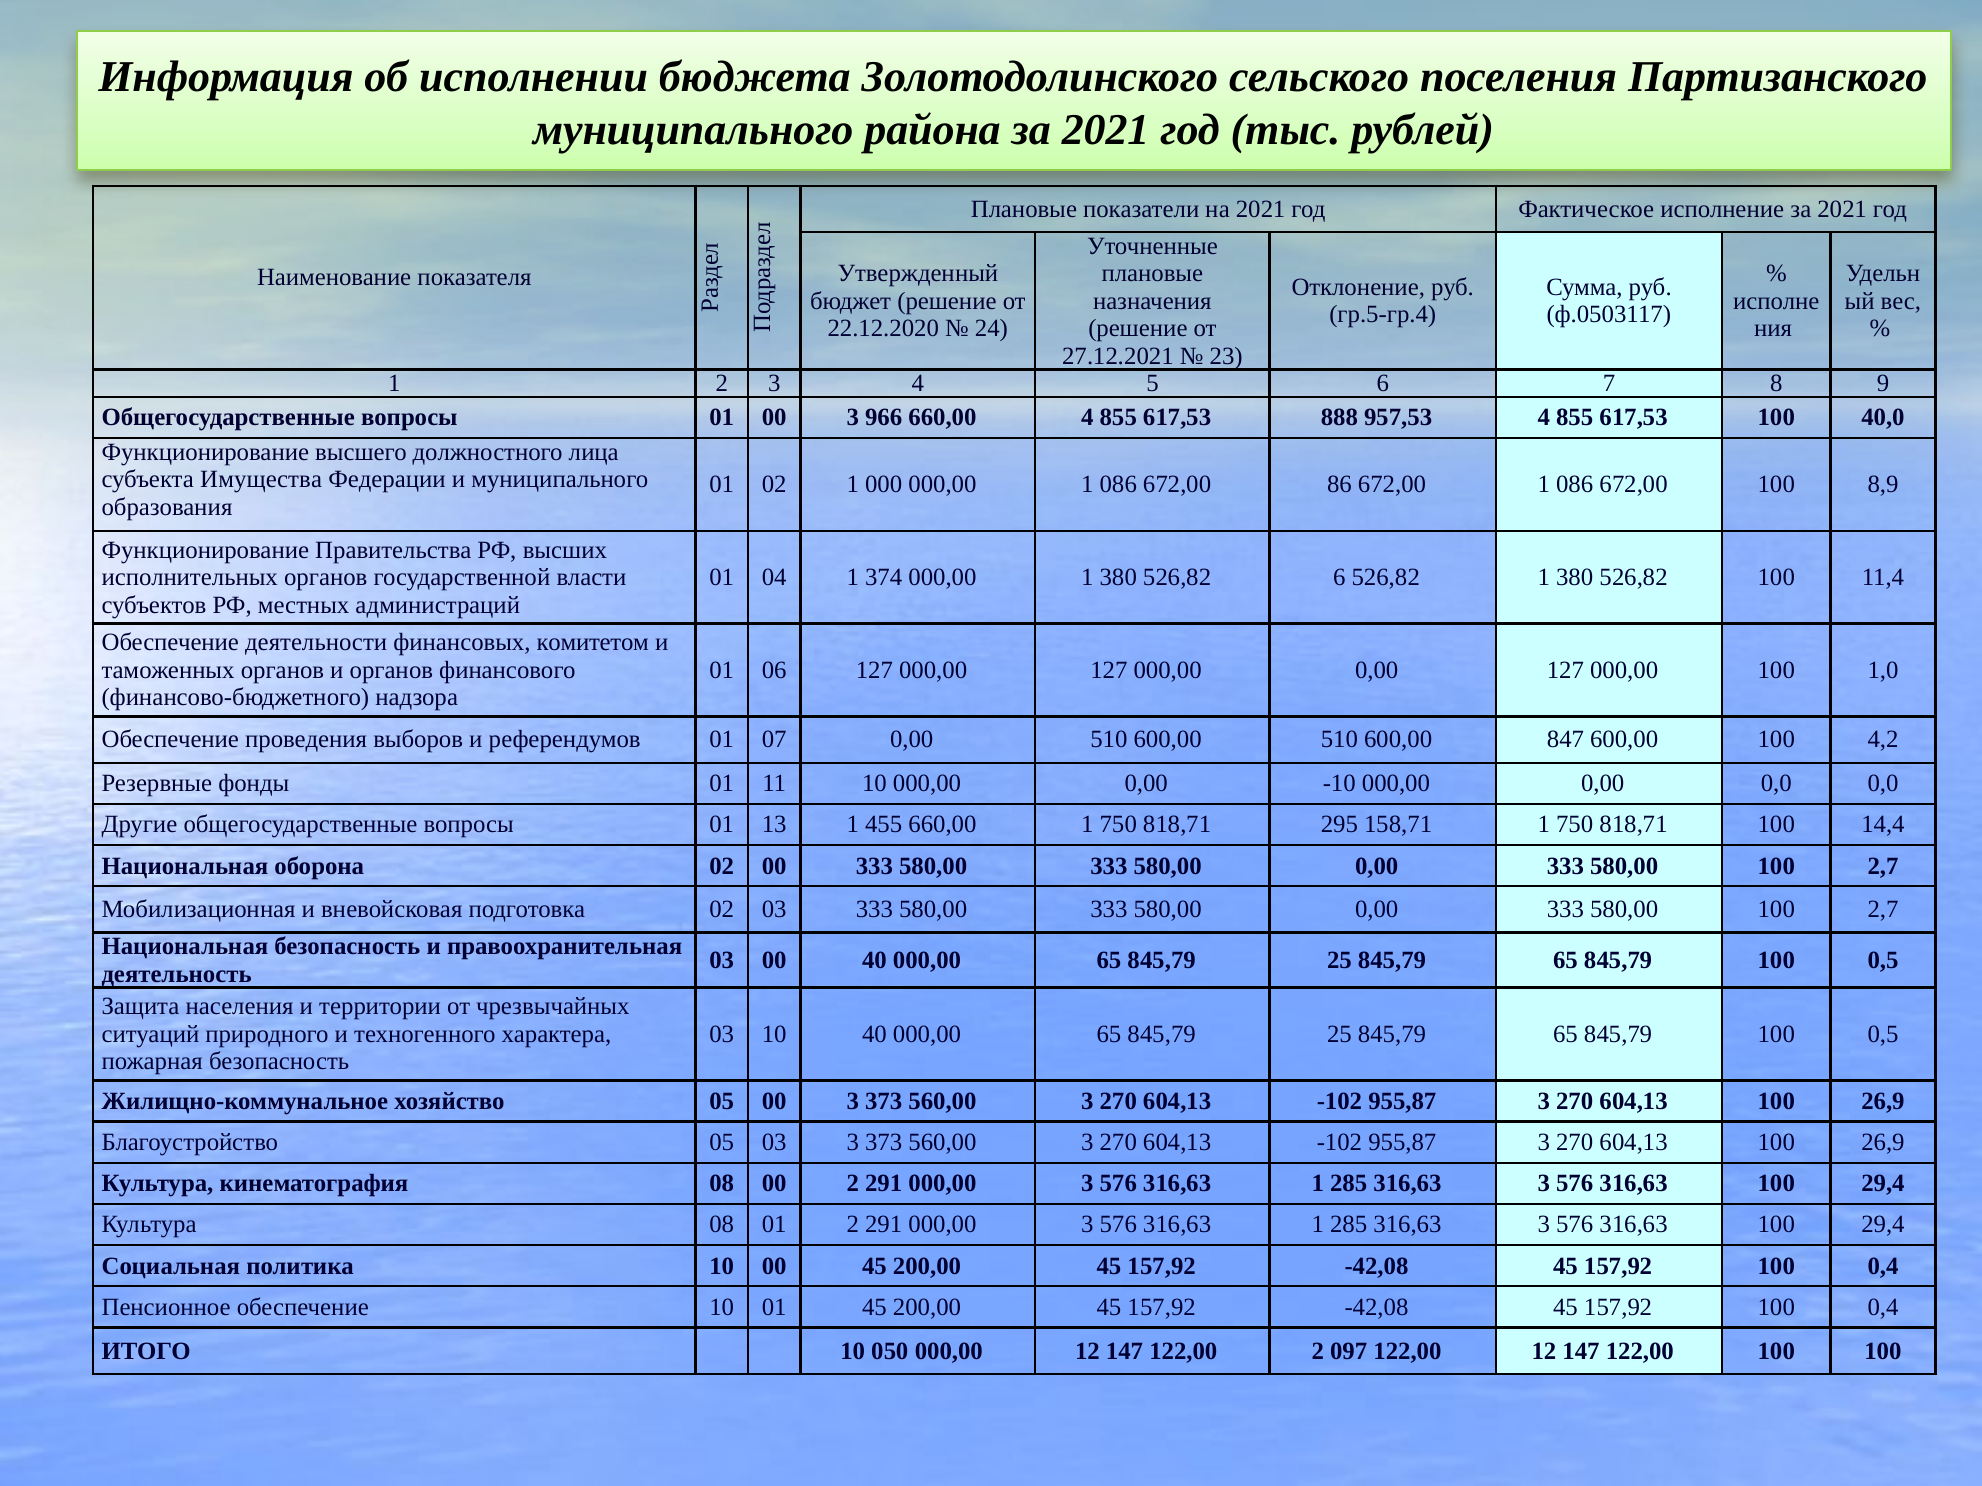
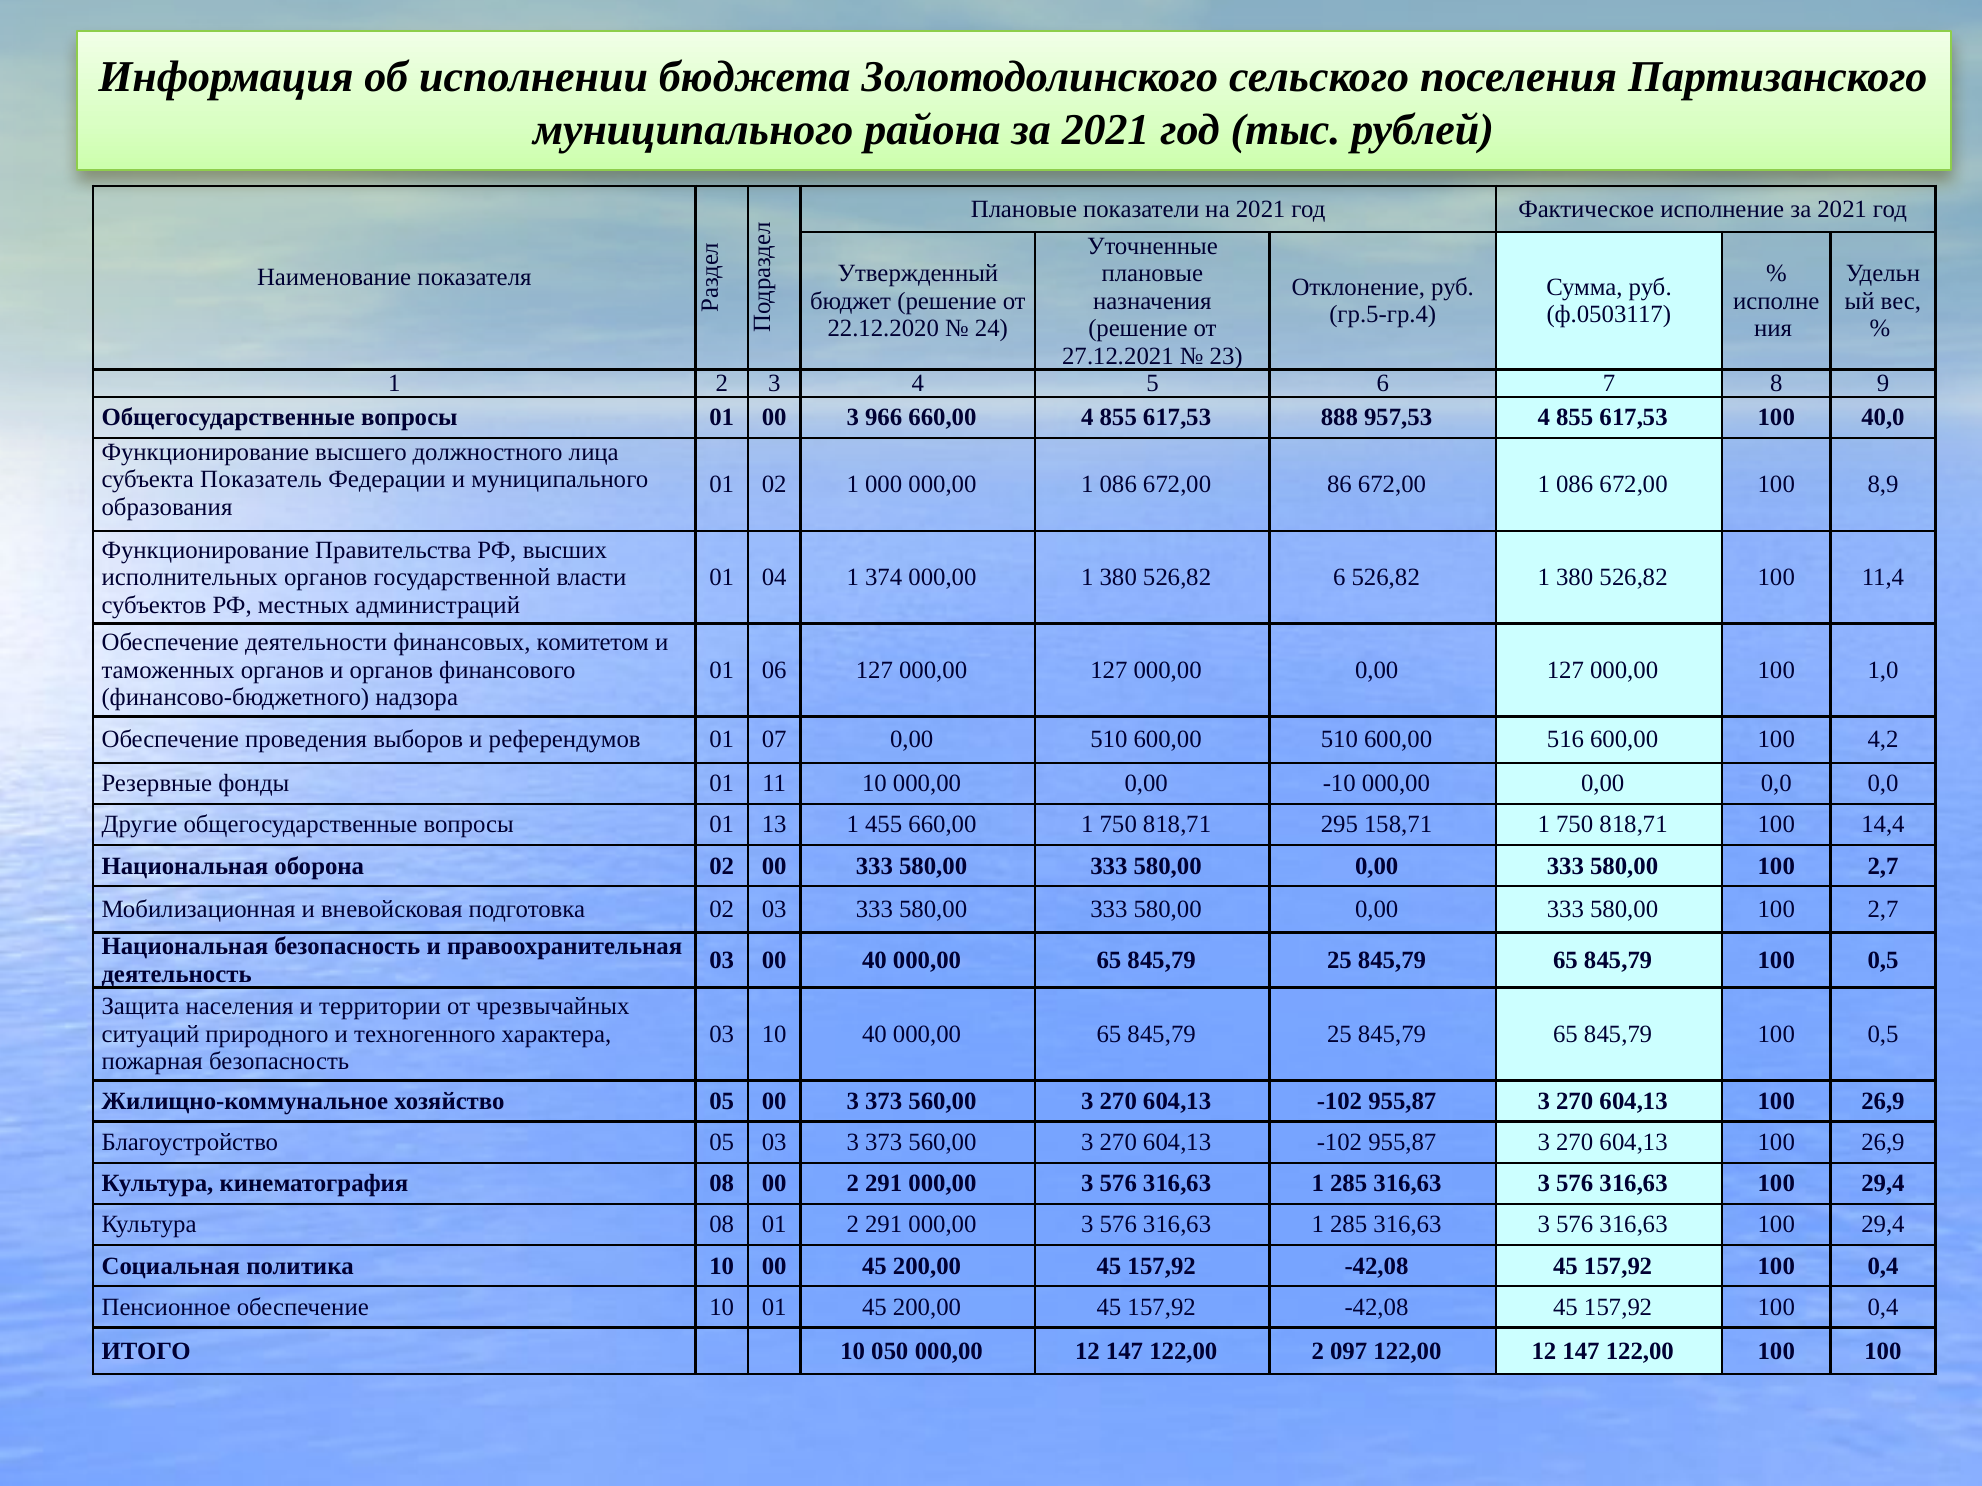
Имущества: Имущества -> Показатель (261, 480)
847: 847 -> 516 (1566, 740)
